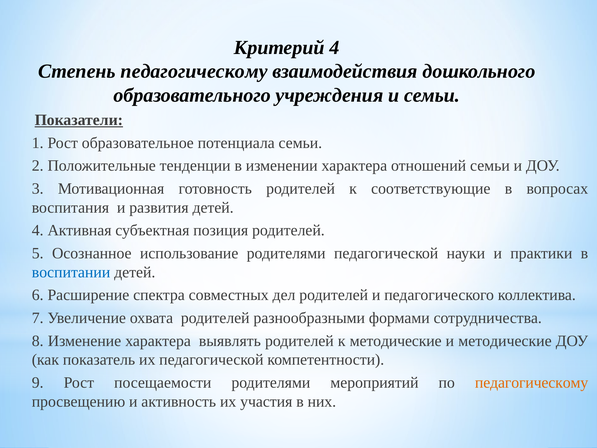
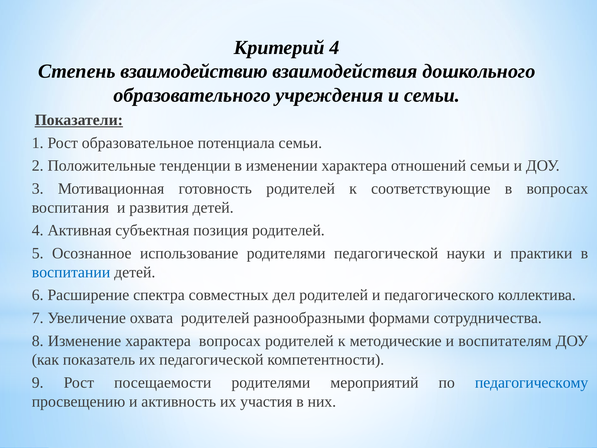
Степень педагогическому: педагогическому -> взаимодействию (194, 71)
характера выявлять: выявлять -> вопросах (230, 341)
и методические: методические -> воспитателям (505, 341)
педагогическому colour: orange -> blue (532, 382)
